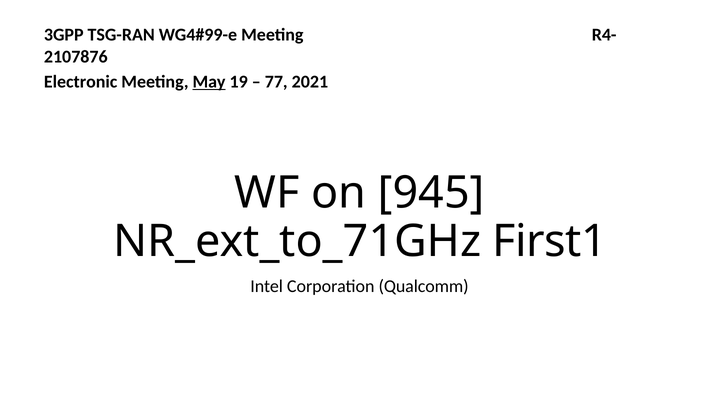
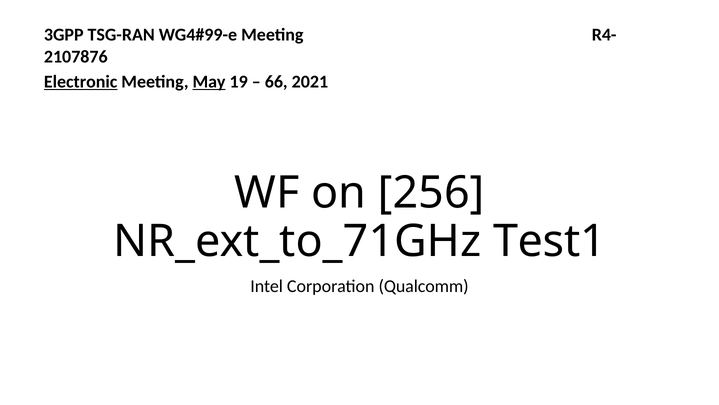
Electronic underline: none -> present (81, 82)
77: 77 -> 66 (276, 82)
945: 945 -> 256 (431, 192)
First1: First1 -> Test1 (550, 241)
